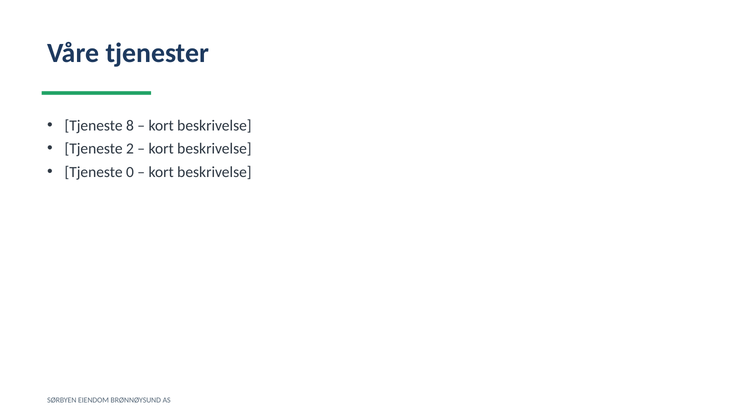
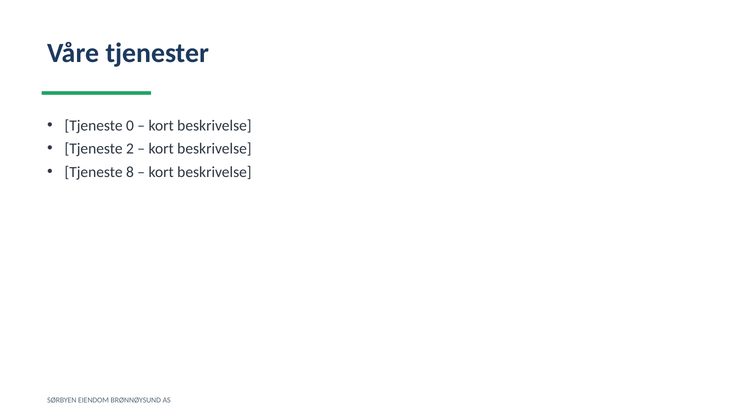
8: 8 -> 0 (130, 126)
0: 0 -> 8 (130, 172)
